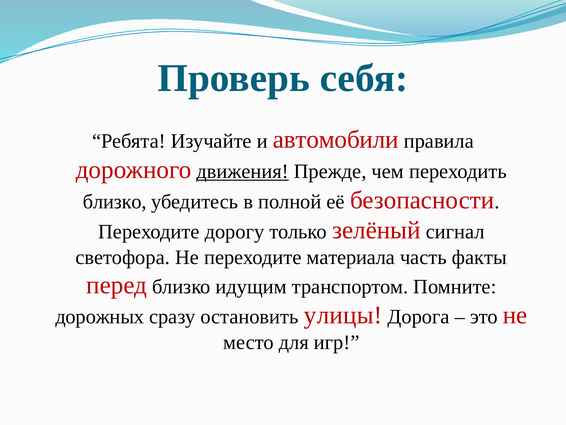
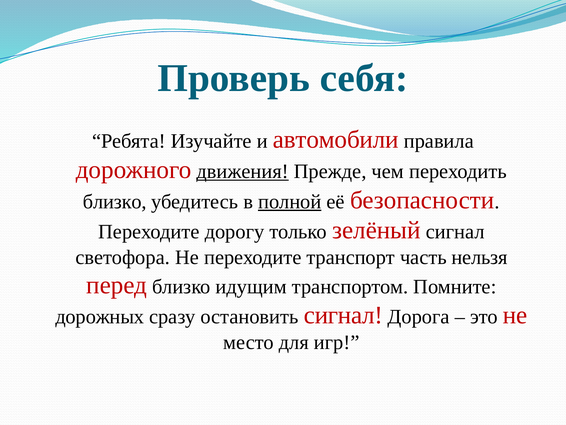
полной underline: none -> present (290, 201)
материала: материала -> транспорт (351, 257)
факты: факты -> нельзя (479, 257)
остановить улицы: улицы -> сигнал (343, 315)
